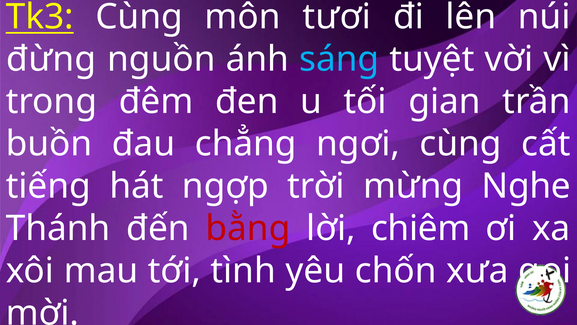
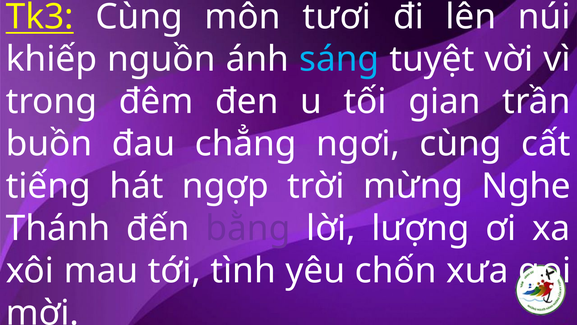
đừng: đừng -> khiếp (51, 59)
bằng colour: red -> purple (248, 228)
chiêm: chiêm -> lượng (421, 228)
